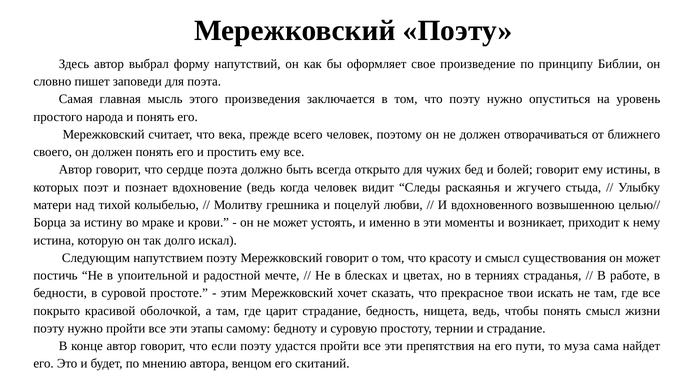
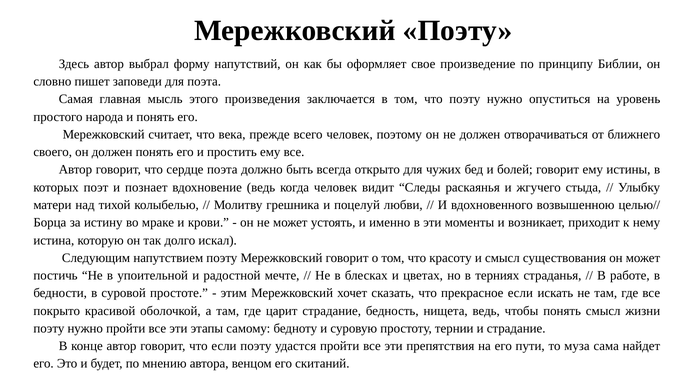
прекрасное твои: твои -> если (520, 293)
